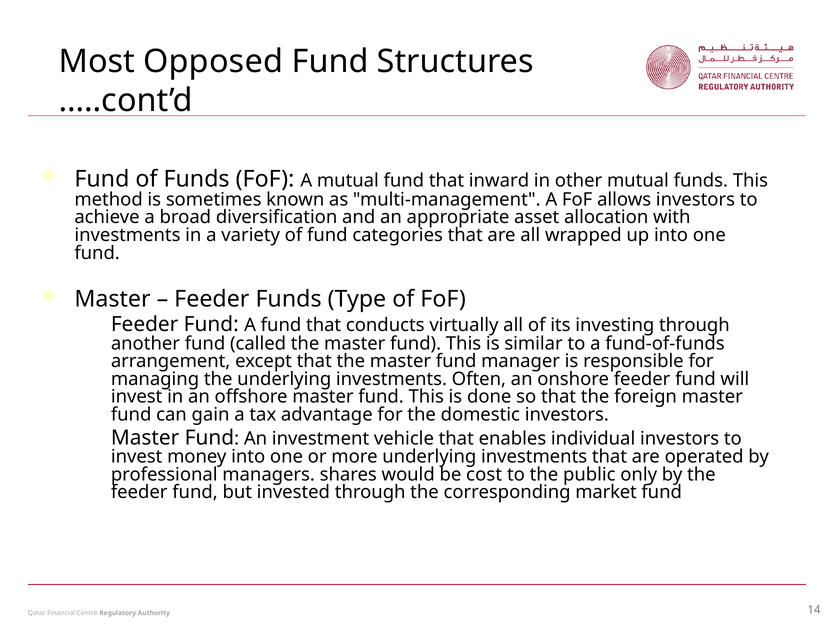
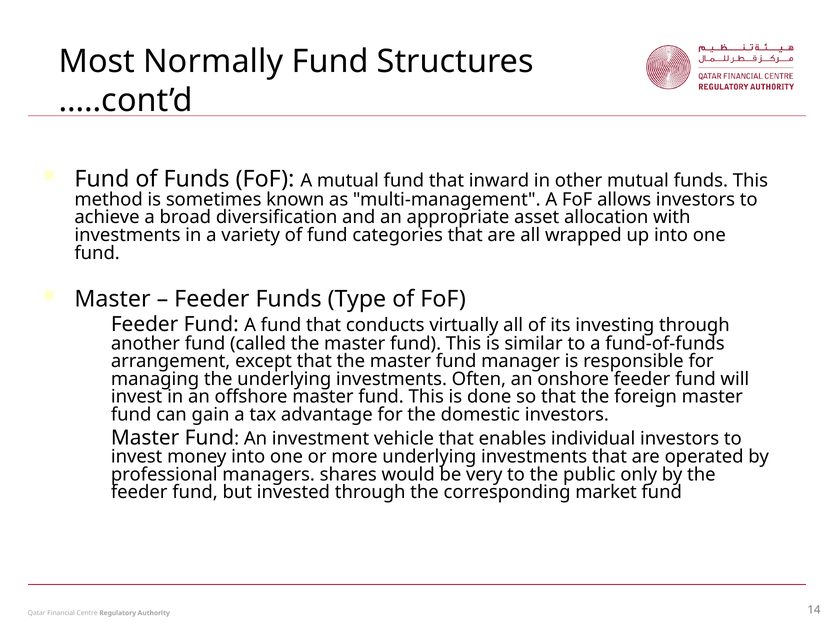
Opposed: Opposed -> Normally (213, 61)
cost: cost -> very (484, 474)
